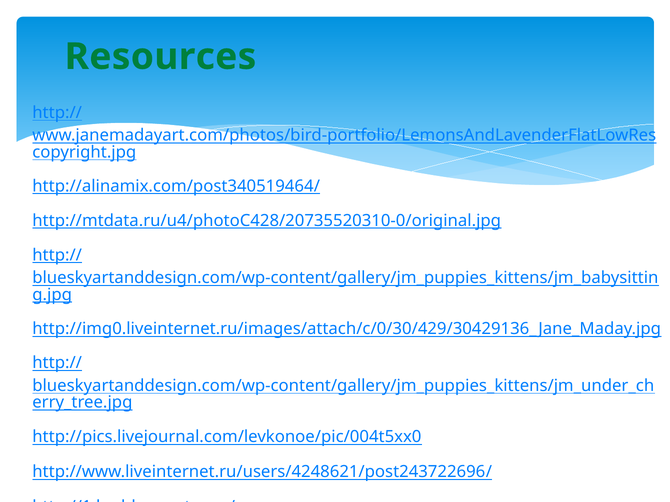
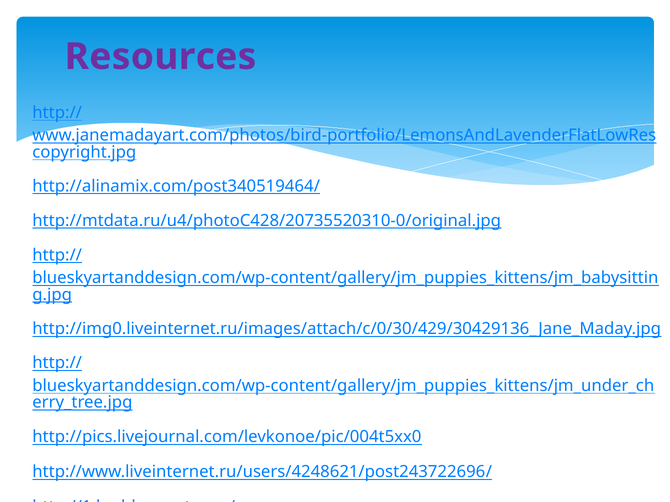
Resources colour: green -> purple (160, 57)
